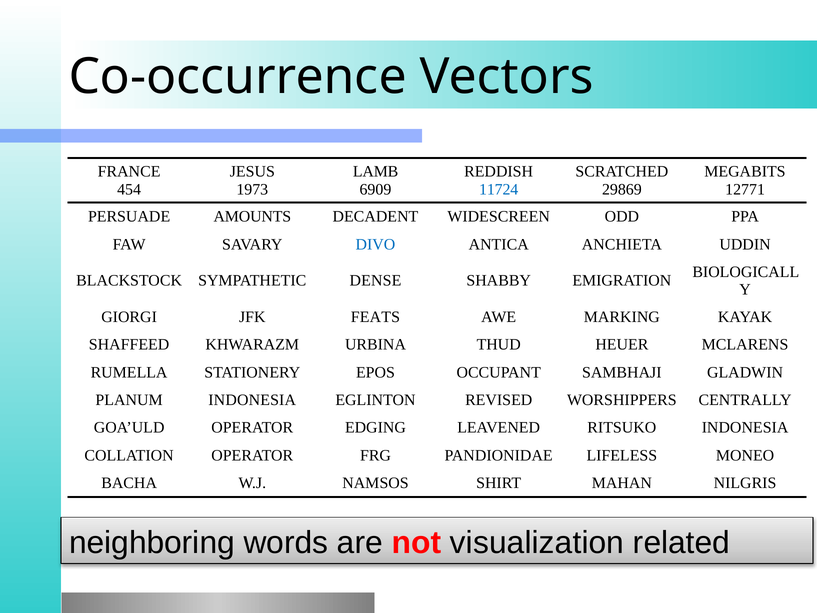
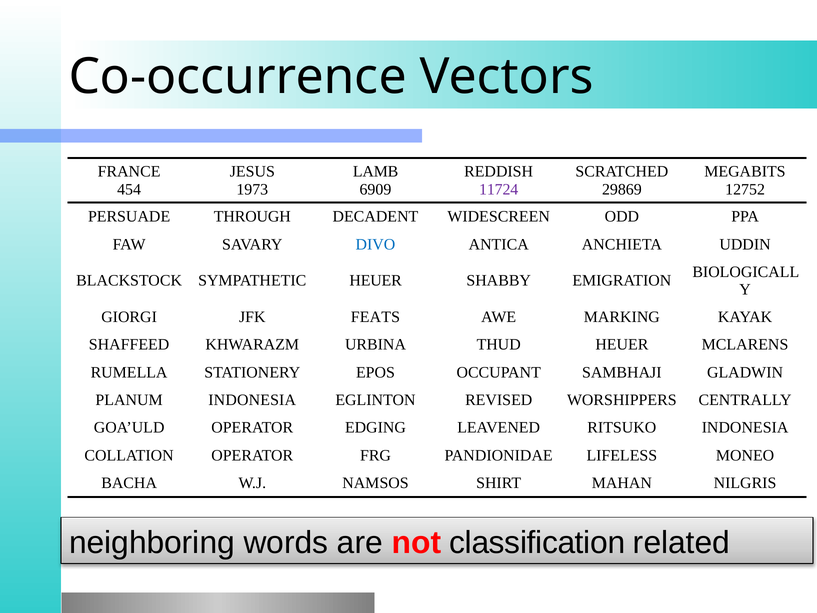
11724 colour: blue -> purple (499, 189)
12771: 12771 -> 12752 (745, 189)
AMOUNTS: AMOUNTS -> THROUGH (252, 217)
SYMPATHETIC DENSE: DENSE -> HEUER (376, 280)
visualization: visualization -> classification (537, 542)
